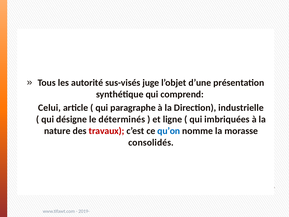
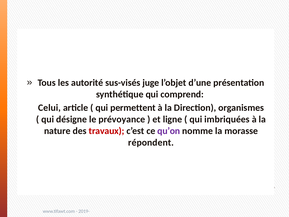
paragraphe: paragraphe -> permettent (133, 108)
industrielle: industrielle -> organismes (241, 108)
déterminés: déterminés -> prévoyance (122, 119)
qu’on colour: blue -> purple (169, 131)
consolidés: consolidés -> répondent (151, 142)
